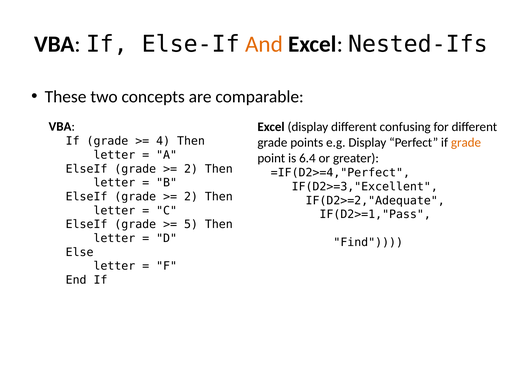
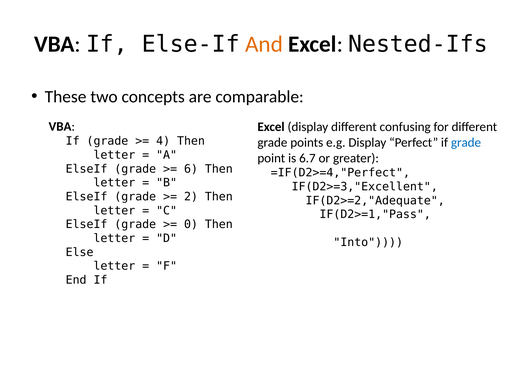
grade colour: orange -> blue (466, 143)
6.4: 6.4 -> 6.7 (307, 158)
2: 2 -> 6 (191, 169)
5: 5 -> 0 (191, 225)
Find: Find -> Into (368, 243)
